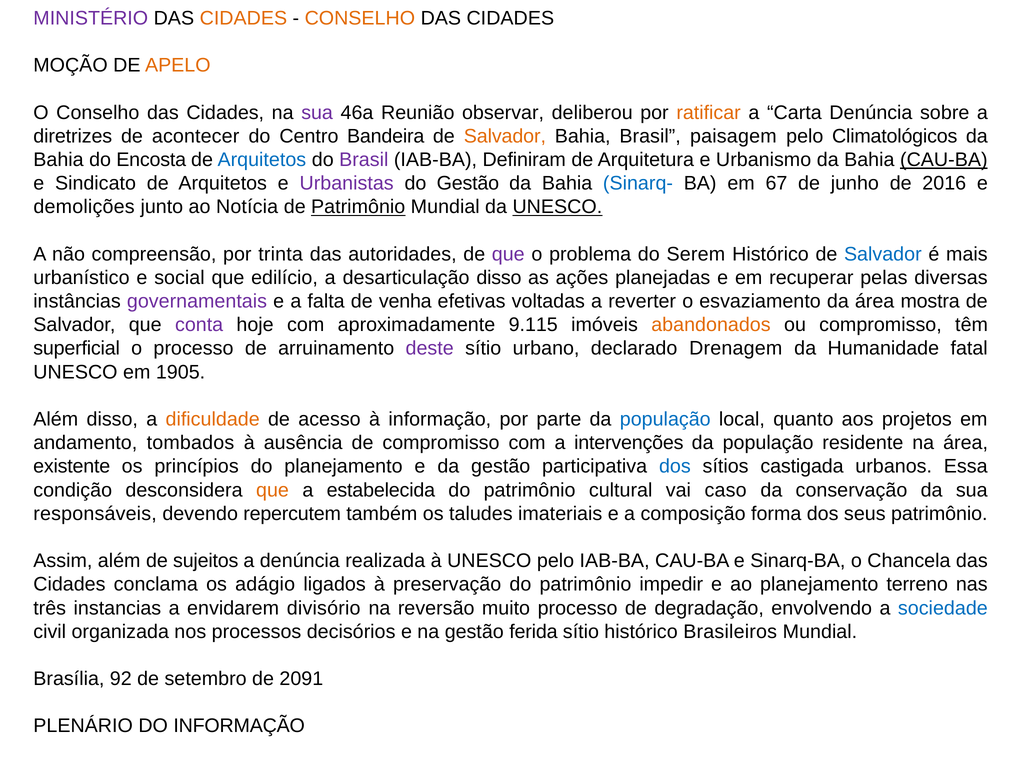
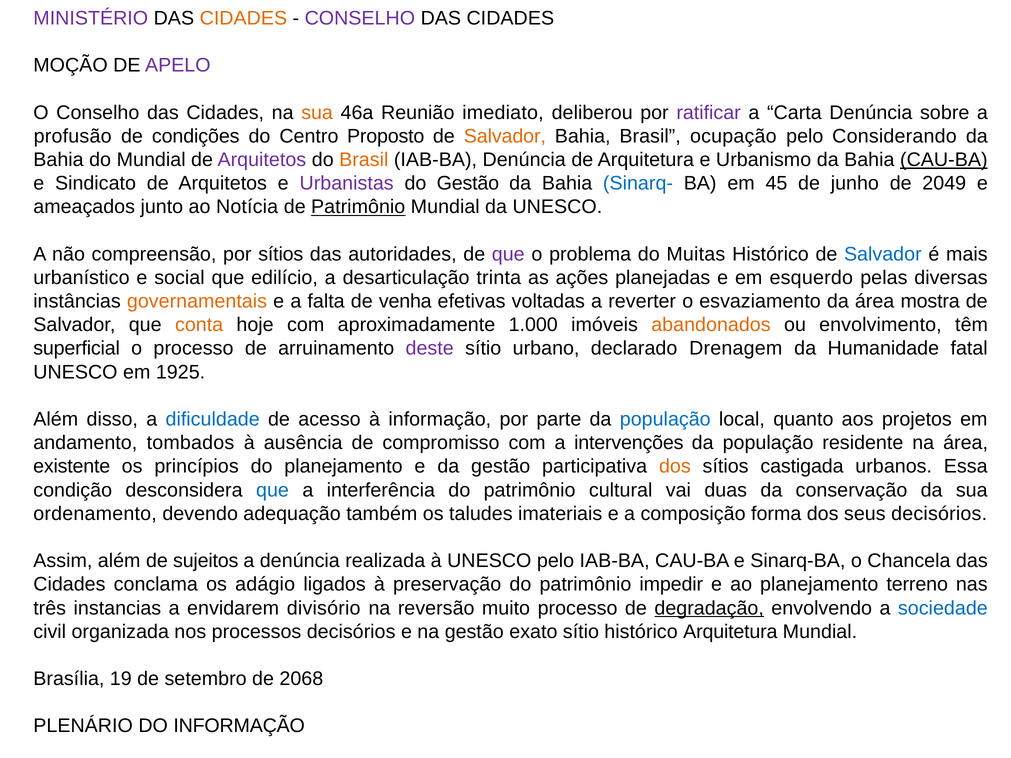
CONSELHO colour: orange -> purple (360, 18)
APELO colour: orange -> purple (178, 65)
sua colour: purple -> orange (317, 113)
observar: observar -> imediato (503, 113)
ratificar colour: orange -> purple (709, 113)
diretrizes: diretrizes -> profusão (73, 136)
acontecer: acontecer -> condições (196, 136)
Bandeira: Bandeira -> Proposto (386, 136)
paisagem: paisagem -> ocupação (733, 136)
Climatológicos: Climatológicos -> Considerando (895, 136)
do Encosta: Encosta -> Mundial (151, 160)
Arquitetos colour: blue -> purple (262, 160)
Brasil colour: purple -> orange (364, 160)
IAB-BA Definiram: Definiram -> Denúncia (524, 160)
67: 67 -> 45 (776, 183)
2016: 2016 -> 2049 (944, 183)
demolições: demolições -> ameaçados (84, 207)
UNESCO underline: present -> none (557, 207)
por trinta: trinta -> sítios (281, 254)
Serem: Serem -> Muitas (696, 254)
desarticulação disso: disso -> trinta (499, 278)
recuperar: recuperar -> esquerdo (811, 278)
governamentais colour: purple -> orange (197, 301)
conta colour: purple -> orange (199, 325)
9.115: 9.115 -> 1.000 (533, 325)
ou compromisso: compromisso -> envolvimento (880, 325)
1905: 1905 -> 1925 (181, 372)
dificuldade colour: orange -> blue (213, 419)
dos colour: blue -> orange (675, 467)
que colour: orange -> blue (272, 490)
estabelecida: estabelecida -> interferência (381, 490)
caso: caso -> duas (726, 490)
responsáveis: responsáveis -> ordenamento (95, 514)
repercutem: repercutem -> adequação (292, 514)
seus patrimônio: patrimônio -> decisórios (939, 514)
degradação underline: none -> present (709, 608)
ferida: ferida -> exato (533, 632)
histórico Brasileiros: Brasileiros -> Arquitetura (730, 632)
92: 92 -> 19 (121, 679)
2091: 2091 -> 2068 (301, 679)
